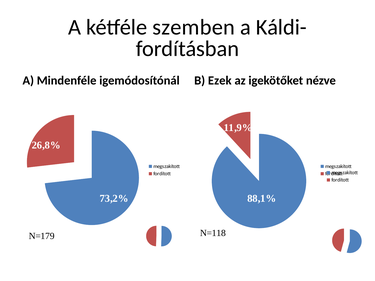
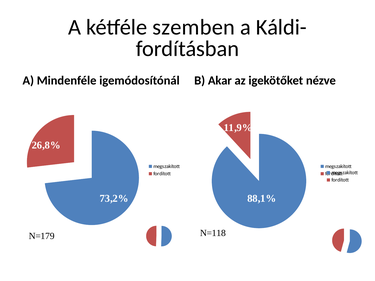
Ezek: Ezek -> Akar (220, 81)
